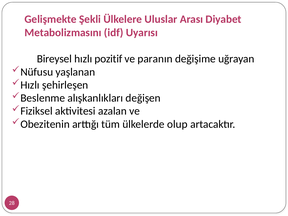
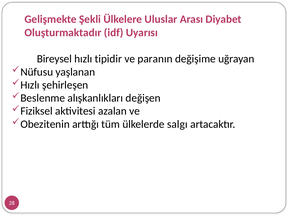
Metabolizmasını: Metabolizmasını -> Oluşturmaktadır (63, 33)
pozitif: pozitif -> tipidir (108, 59)
olup: olup -> salgı (177, 124)
